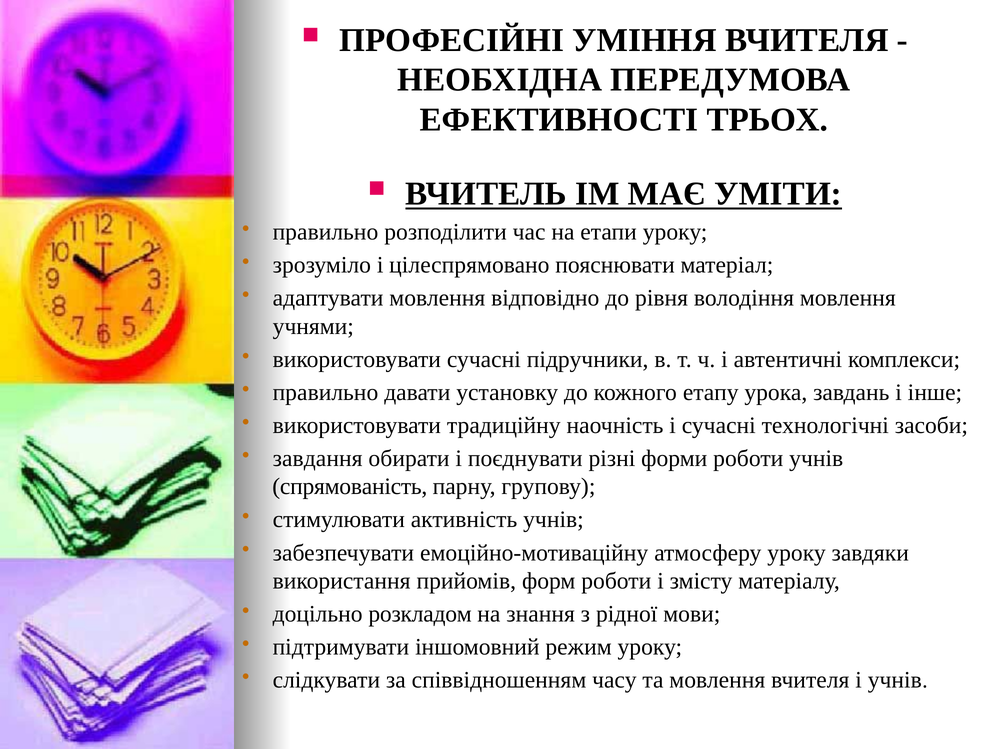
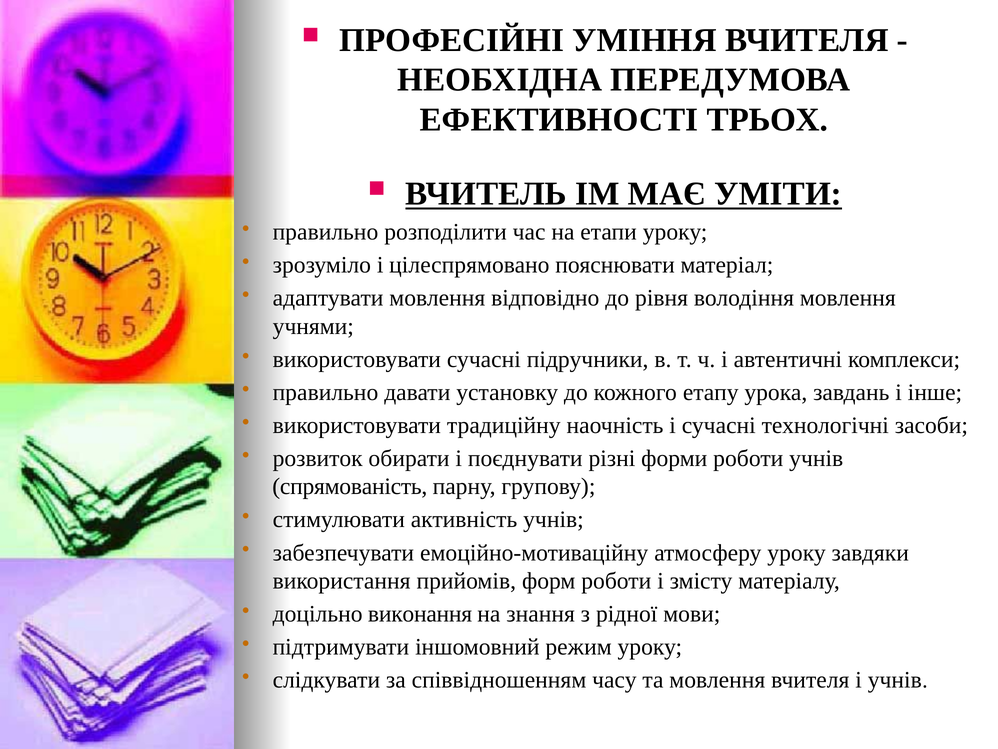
завдання: завдання -> розвиток (318, 458)
розкладом: розкладом -> виконання (420, 614)
